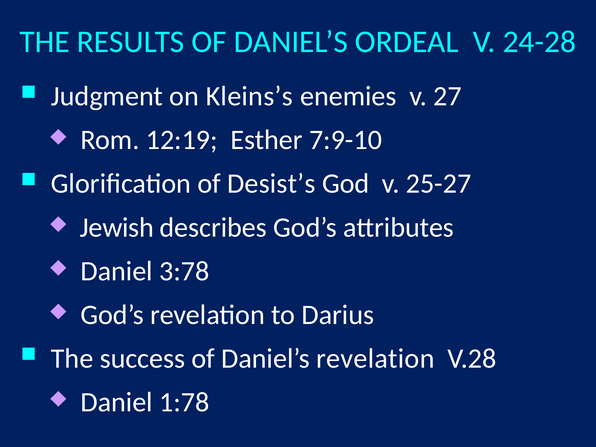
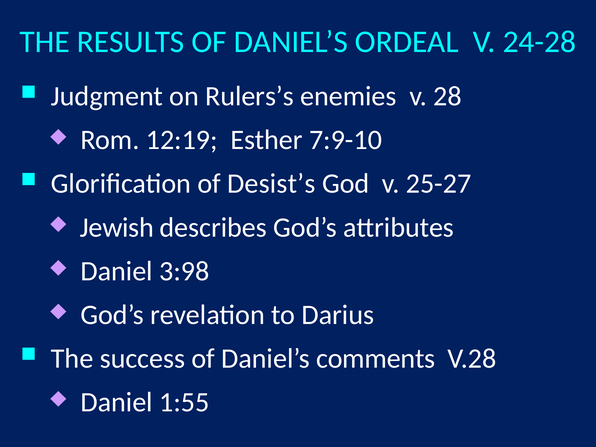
Kleins’s: Kleins’s -> Rulers’s (250, 96)
27: 27 -> 28 (447, 96)
3:78: 3:78 -> 3:98 (184, 271)
Daniel’s revelation: revelation -> comments (376, 358)
1:78: 1:78 -> 1:55 (184, 402)
